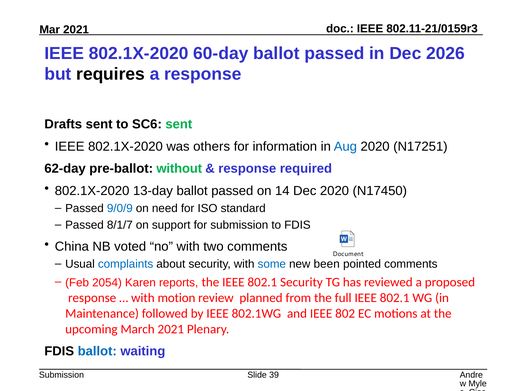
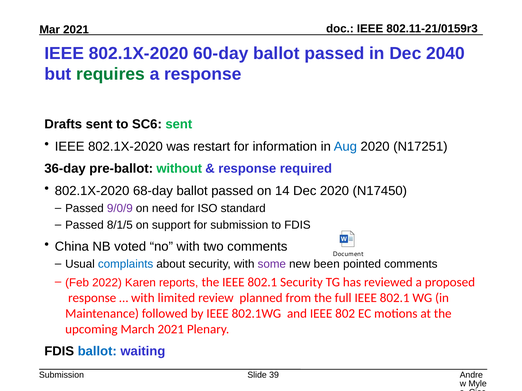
2026: 2026 -> 2040 (446, 53)
requires colour: black -> green (111, 74)
others: others -> restart (212, 147)
62-day: 62-day -> 36-day (65, 169)
13-day: 13-day -> 68-day (153, 191)
9/0/9 colour: blue -> purple (120, 209)
8/1/7: 8/1/7 -> 8/1/5 (120, 225)
some colour: blue -> purple (272, 264)
2054: 2054 -> 2022 (107, 283)
motion: motion -> limited (176, 298)
